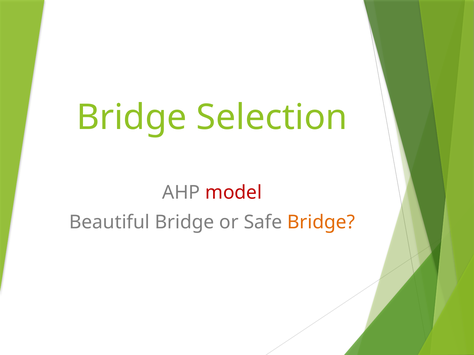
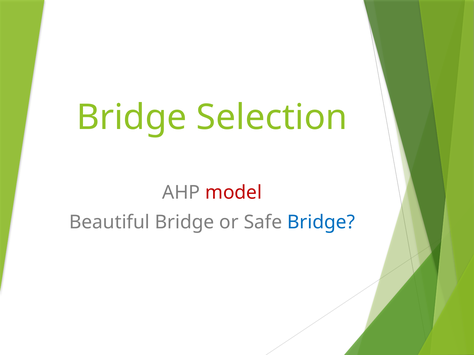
Bridge colour: orange -> blue (321, 222)
